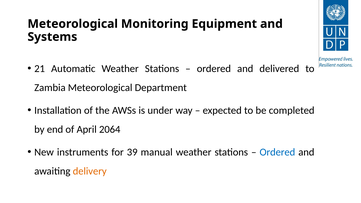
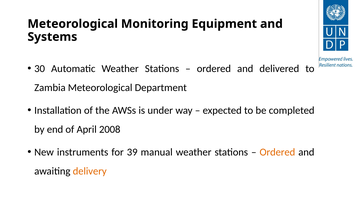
21: 21 -> 30 (40, 69)
2064: 2064 -> 2008 (110, 129)
Ordered colour: blue -> orange (277, 152)
